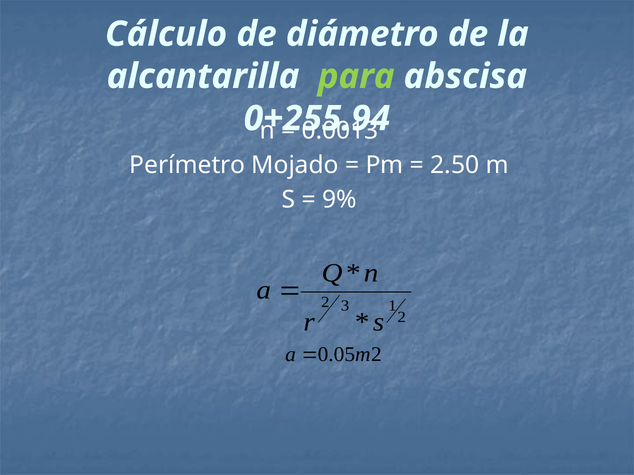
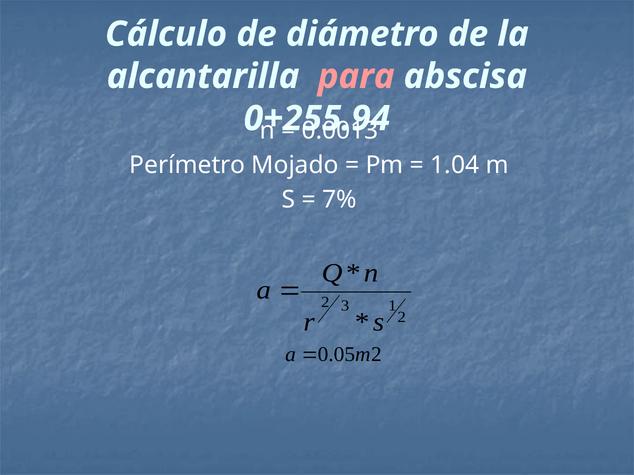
para colour: light green -> pink (356, 76)
2.50: 2.50 -> 1.04 (455, 165)
9%: 9% -> 7% (339, 200)
